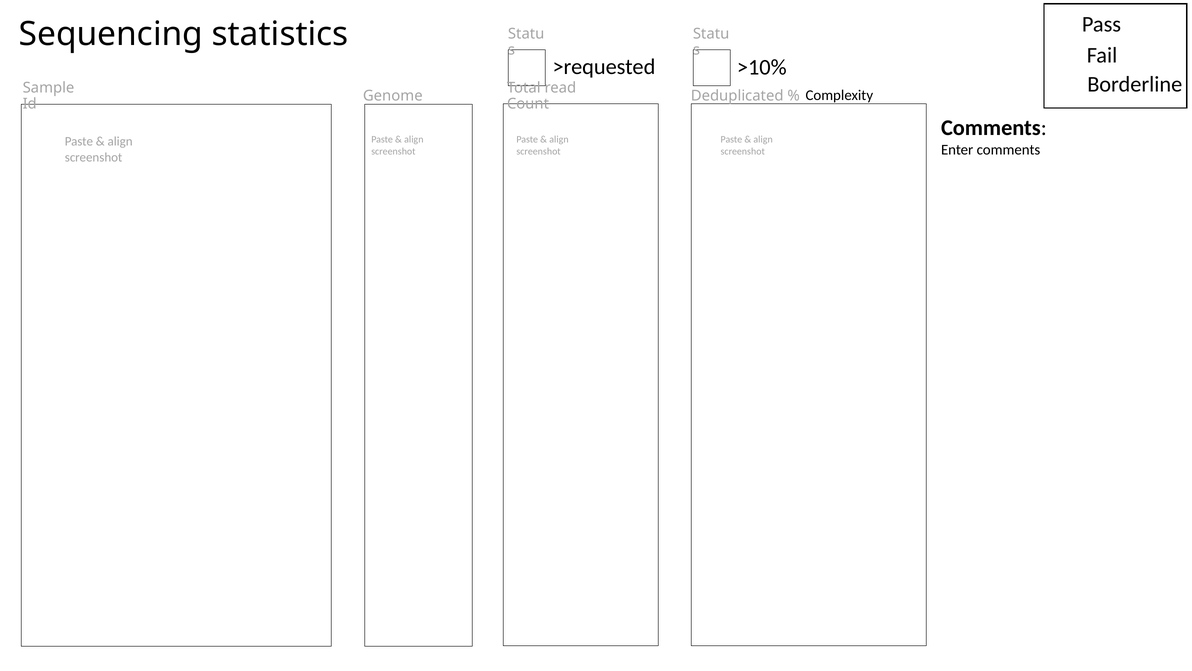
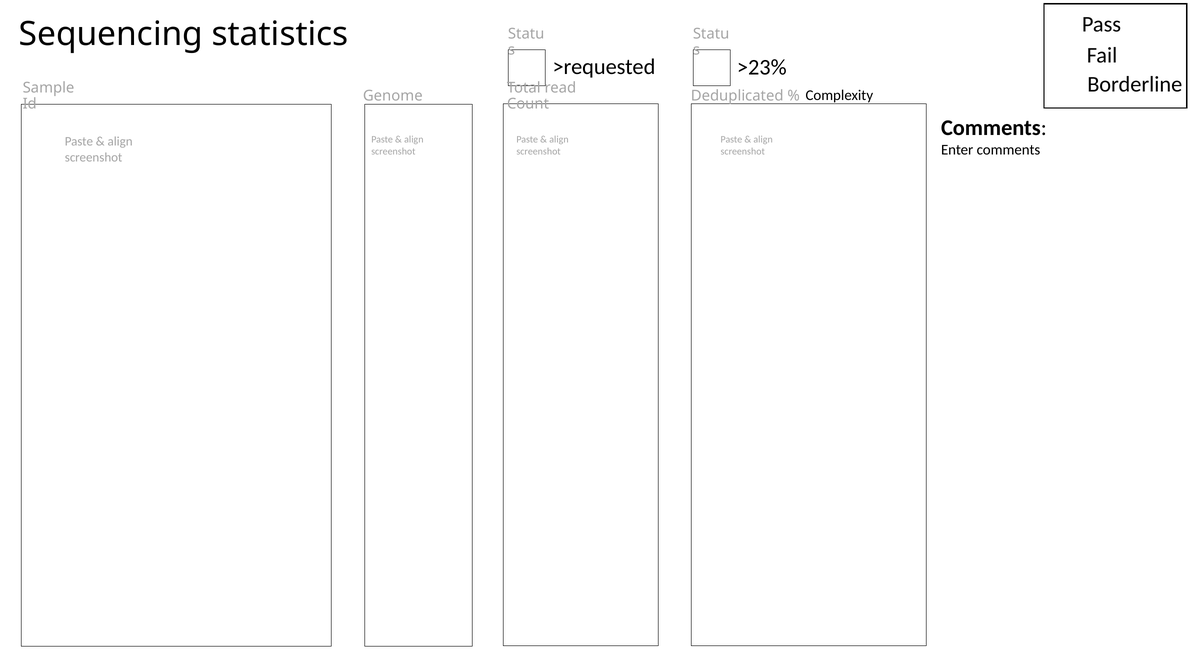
>10%: >10% -> >23% (762, 67)
